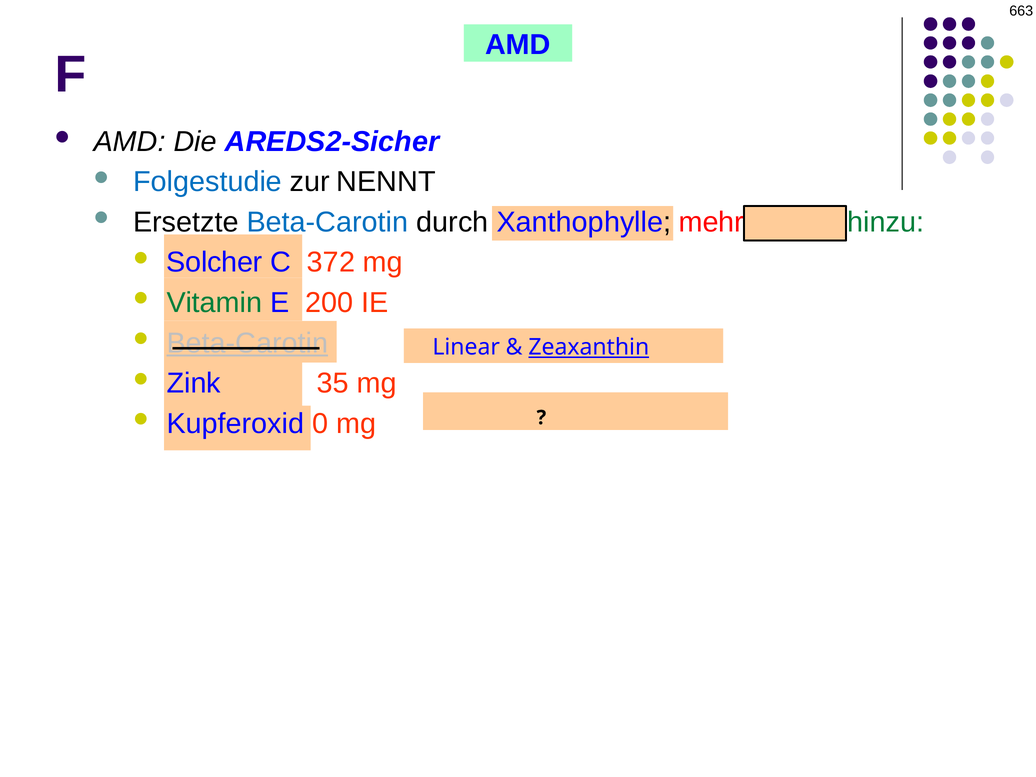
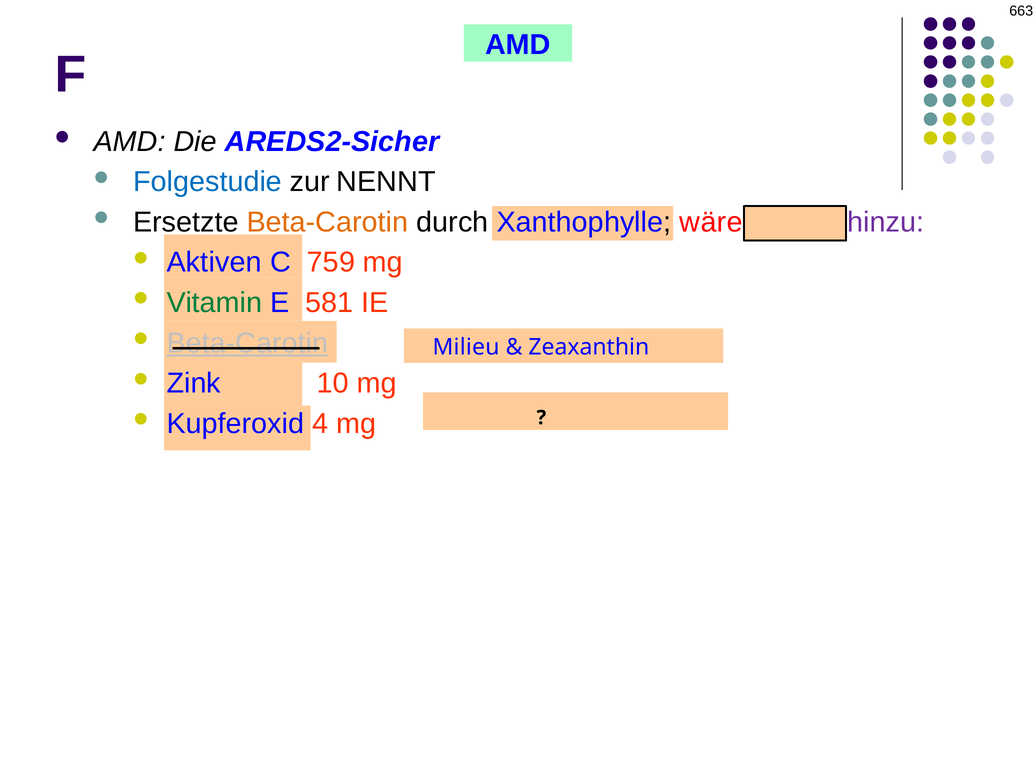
Beta-Carotin colour: blue -> orange (328, 222)
mehr: mehr -> wäre (711, 222)
hinzu colour: green -> purple (886, 222)
Solcher: Solcher -> Aktiven (214, 262)
372: 372 -> 759 (331, 262)
200: 200 -> 581 (329, 303)
Linear: Linear -> Milieu (466, 347)
Zeaxanthin underline: present -> none (589, 347)
35: 35 -> 10 (333, 383)
0: 0 -> 4 (320, 424)
